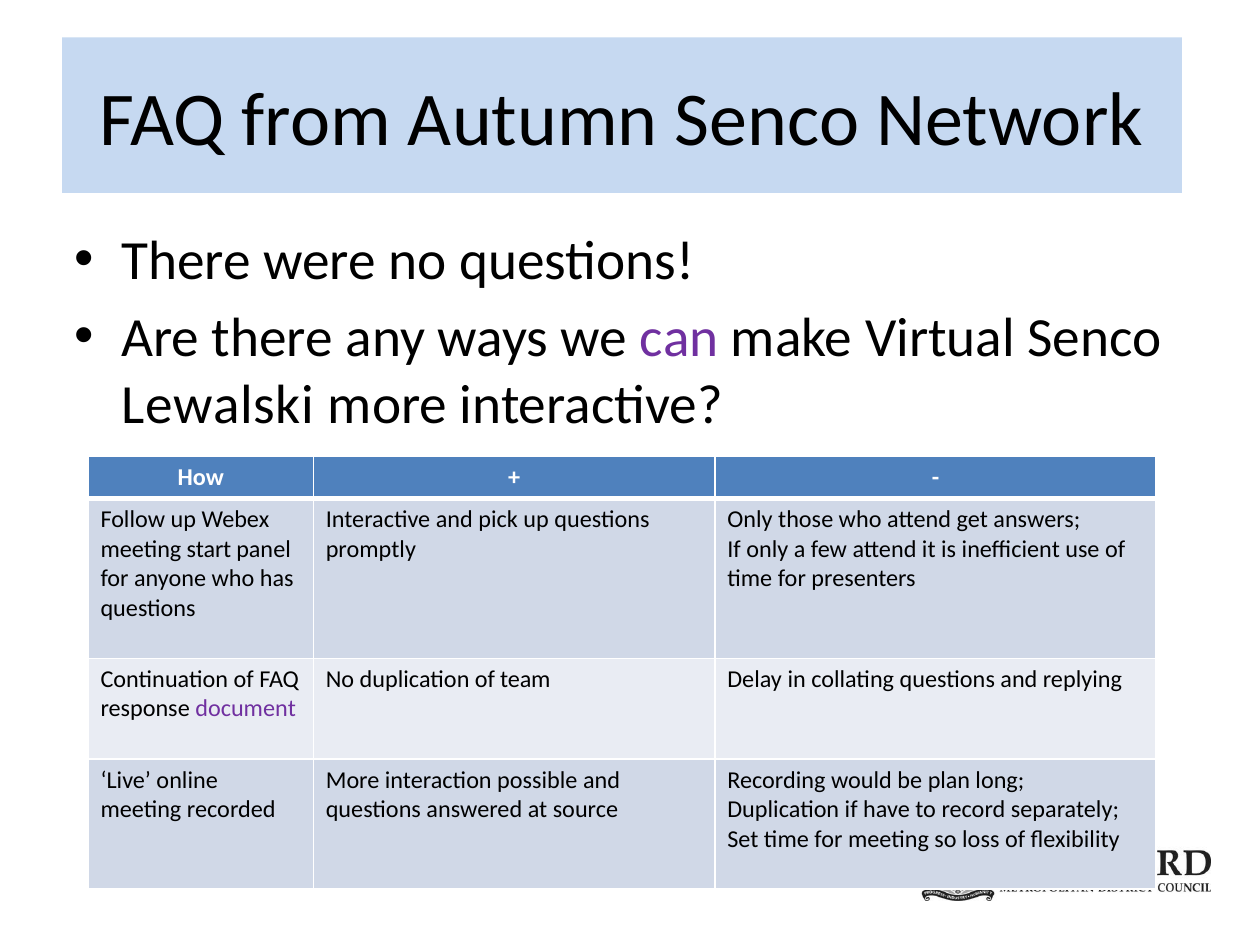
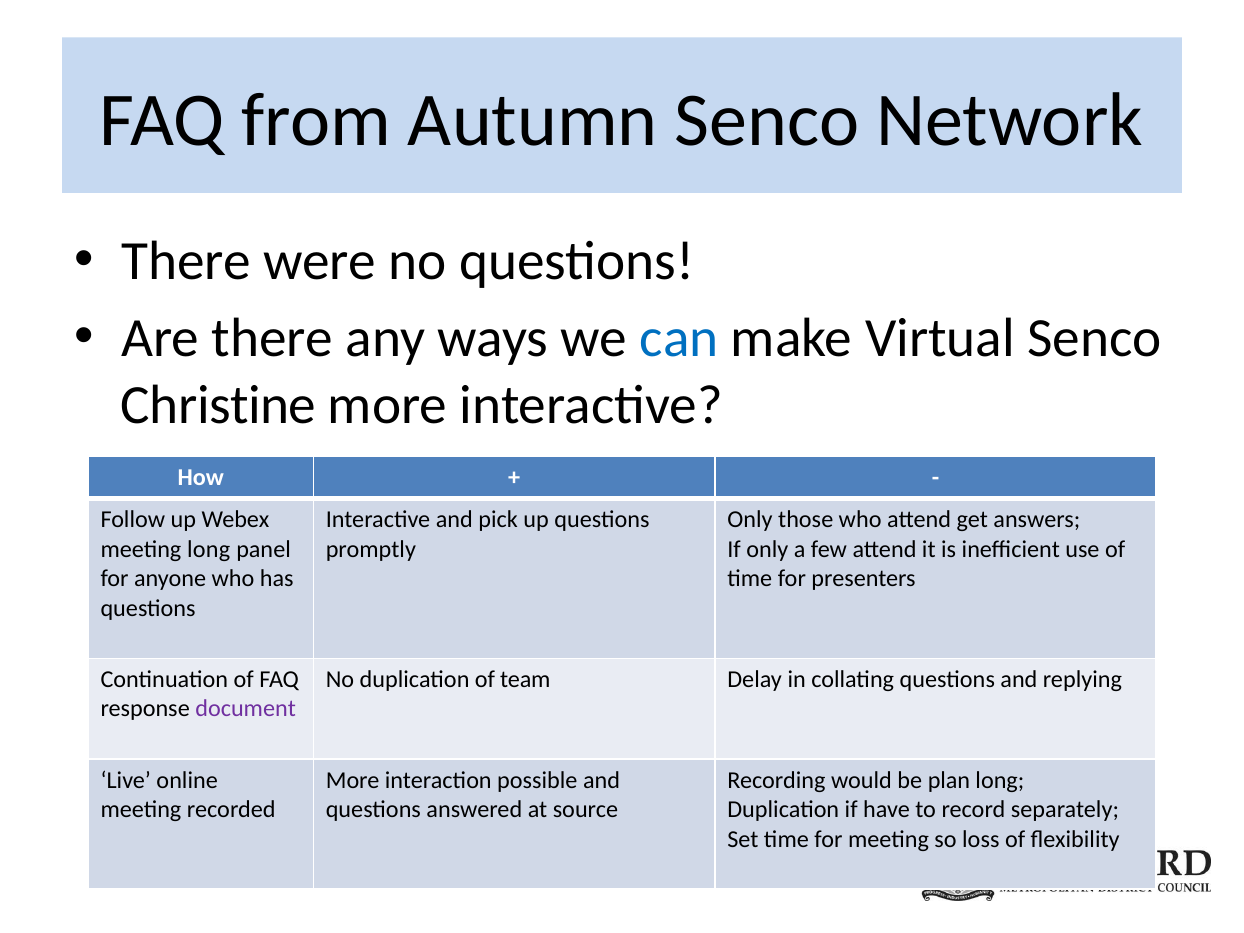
can colour: purple -> blue (679, 338)
Lewalski: Lewalski -> Christine (219, 405)
meeting start: start -> long (209, 549)
